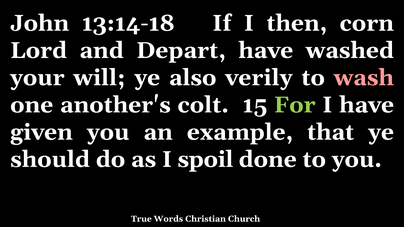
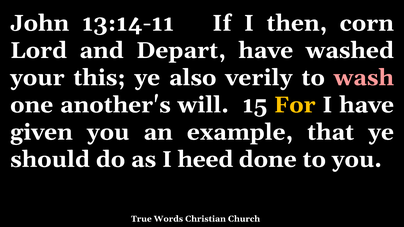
13:14-18: 13:14-18 -> 13:14-11 (128, 23)
will: will -> this (99, 78)
colt: colt -> will (203, 105)
For colour: light green -> yellow (295, 105)
spoil: spoil -> heed (205, 160)
